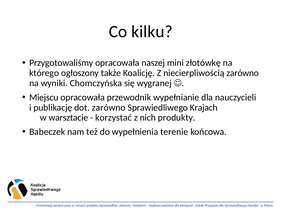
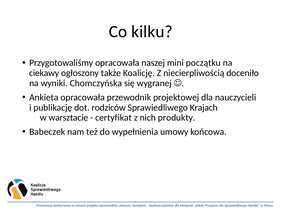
złotówkę: złotówkę -> początku (203, 63)
którego: którego -> ciekawy (44, 73)
niecierpliwością zarówno: zarówno -> doceniło (243, 73)
Miejscu: Miejscu -> Ankieta (44, 97)
wypełnianie: wypełnianie -> projektowej (176, 97)
dot zarówno: zarówno -> rodziców (109, 107)
korzystać: korzystać -> certyfikat (114, 117)
terenie: terenie -> umowy (174, 131)
